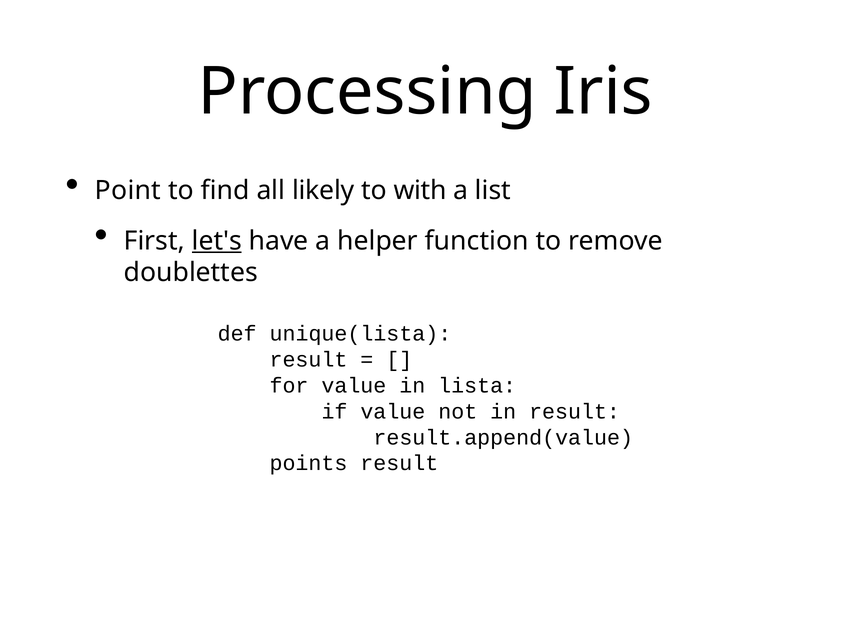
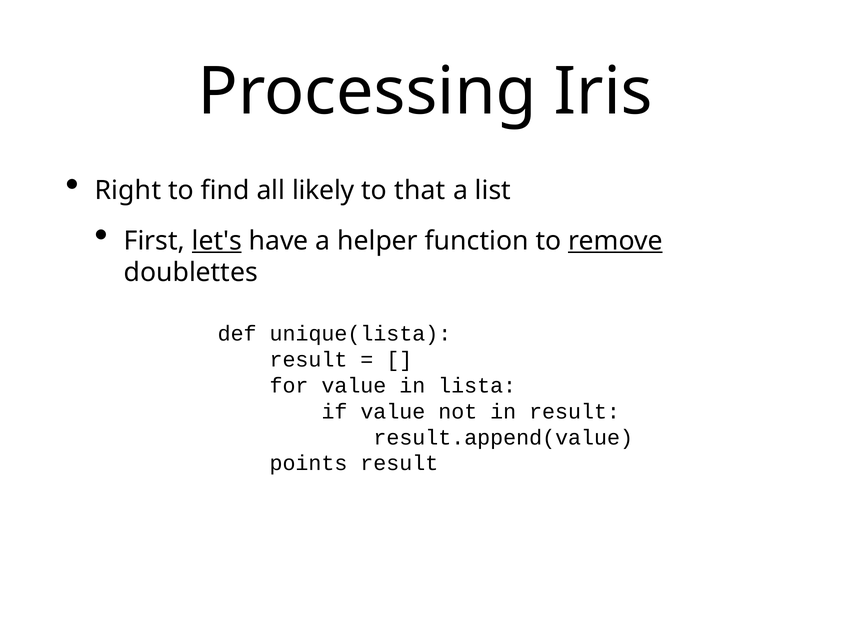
Point: Point -> Right (128, 191)
with: with -> that (420, 191)
remove underline: none -> present (615, 241)
